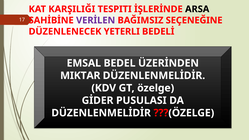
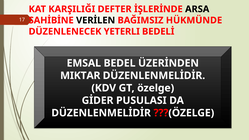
TESPITI: TESPITI -> DEFTER (115, 9)
VERİLEN colour: purple -> black (96, 20)
SEÇENEĞINE: SEÇENEĞINE -> HÜKMÜNDE (194, 20)
